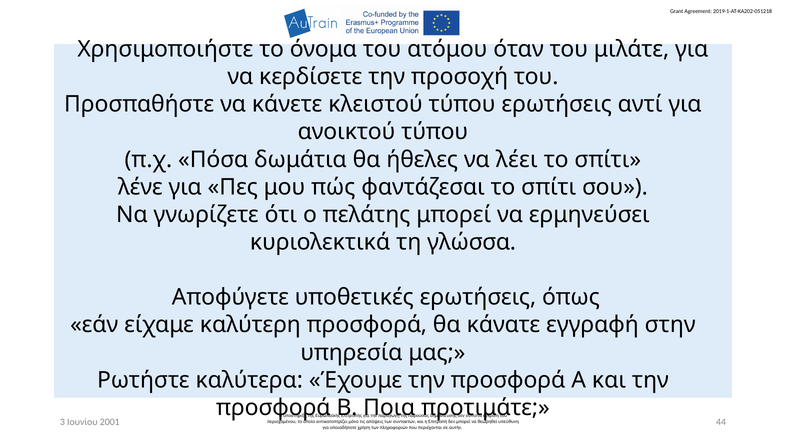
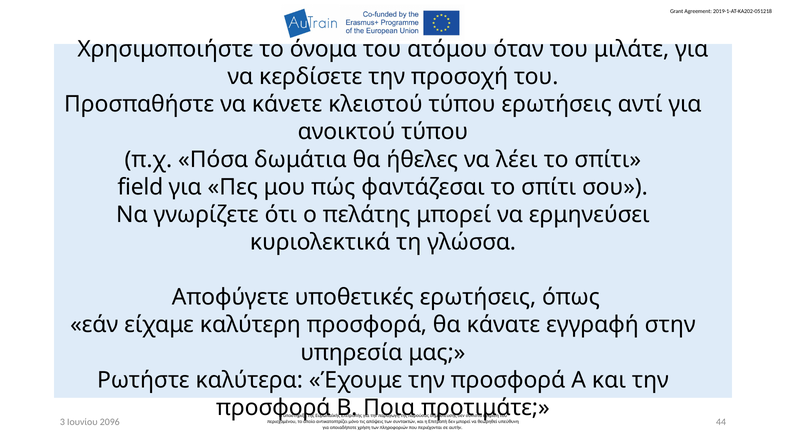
λένε: λένε -> field (140, 187)
2001: 2001 -> 2096 (110, 422)
